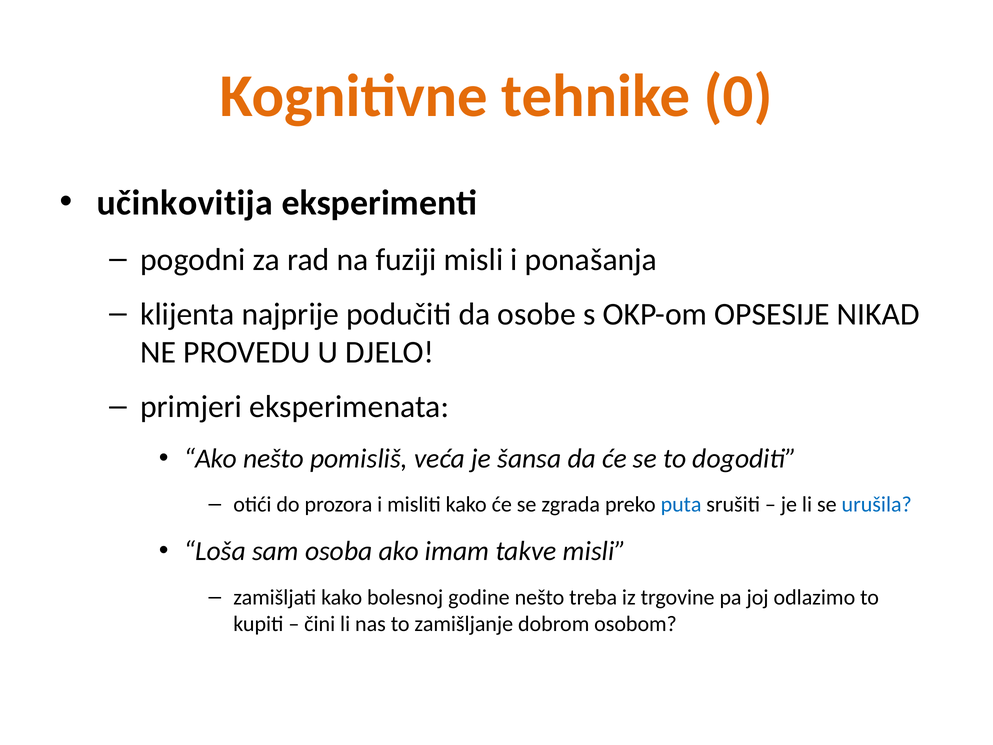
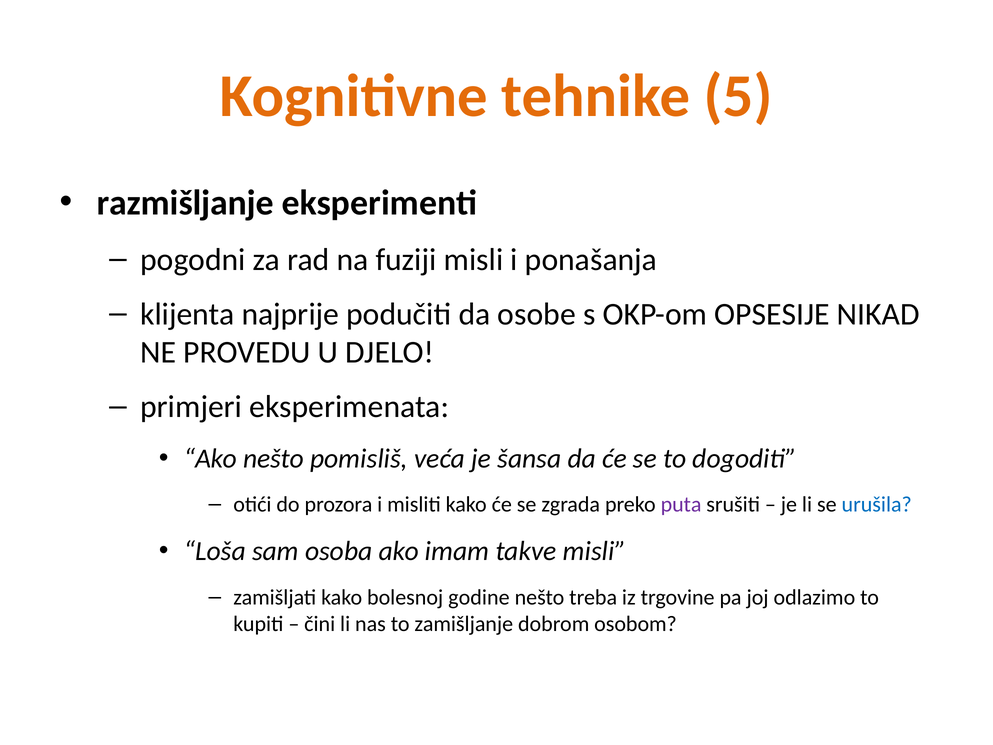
0: 0 -> 5 (738, 96)
učinkovitija: učinkovitija -> razmišljanje (185, 203)
puta colour: blue -> purple (681, 504)
